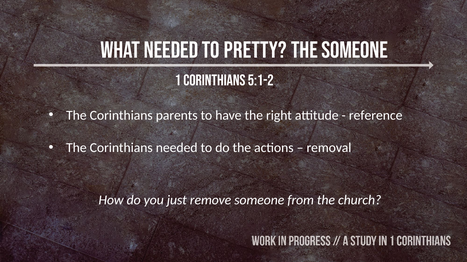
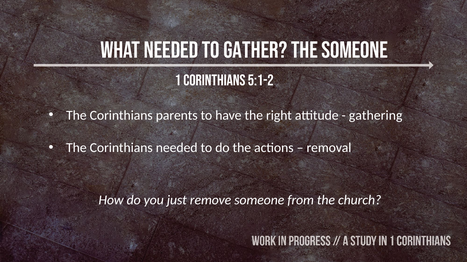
pretty: pretty -> gather (255, 50)
reference: reference -> gathering (376, 116)
